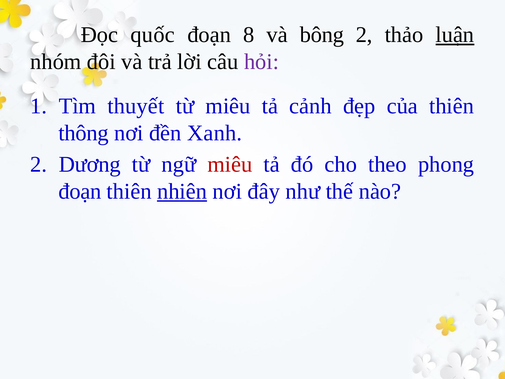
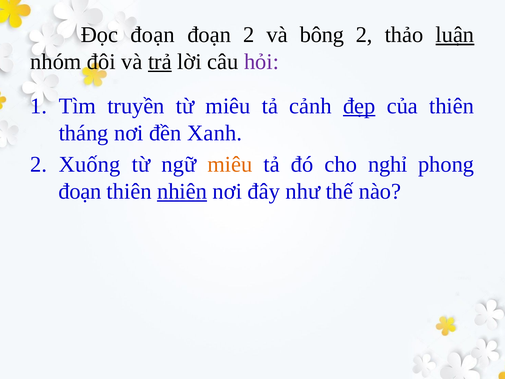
Đọc quốc: quốc -> đoạn (153, 35)
đoạn 8: 8 -> 2 (249, 35)
trả underline: none -> present (160, 62)
thuyết: thuyết -> truyền (136, 106)
đẹp underline: none -> present (359, 106)
thông: thông -> tháng (84, 133)
Dương: Dương -> Xuống (90, 164)
miêu colour: red -> orange (230, 164)
theo: theo -> nghỉ (388, 164)
